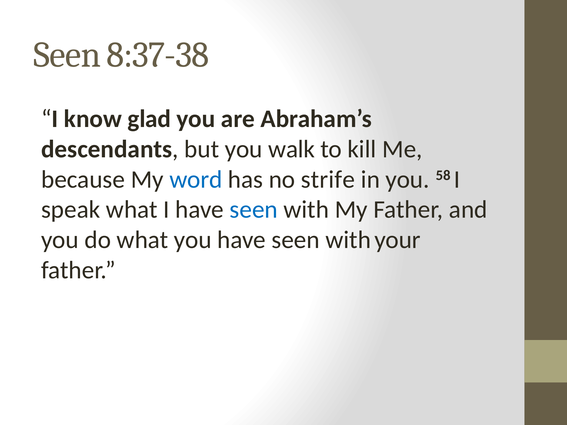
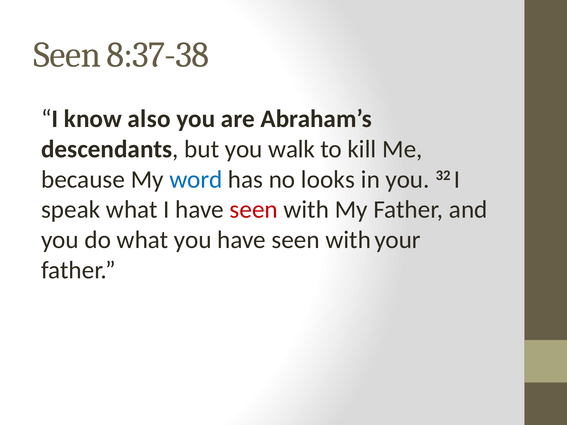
glad: glad -> also (149, 119)
strife: strife -> looks (328, 180)
58: 58 -> 32 (443, 176)
seen colour: blue -> red (254, 210)
